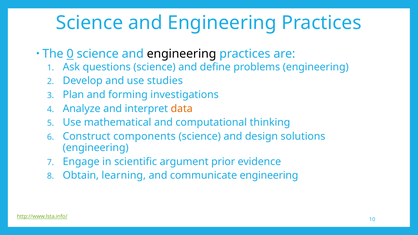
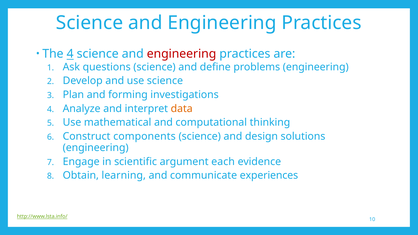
The 0: 0 -> 4 (70, 54)
engineering colour: black -> red (182, 54)
use studies: studies -> science (165, 81)
prior: prior -> each (223, 162)
communicate engineering: engineering -> experiences (269, 176)
